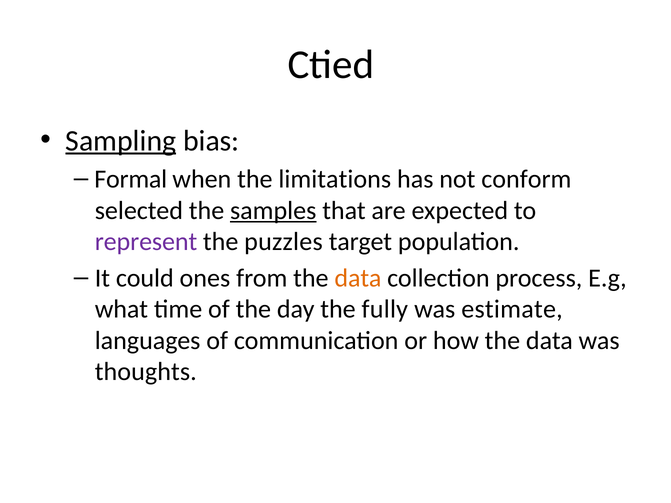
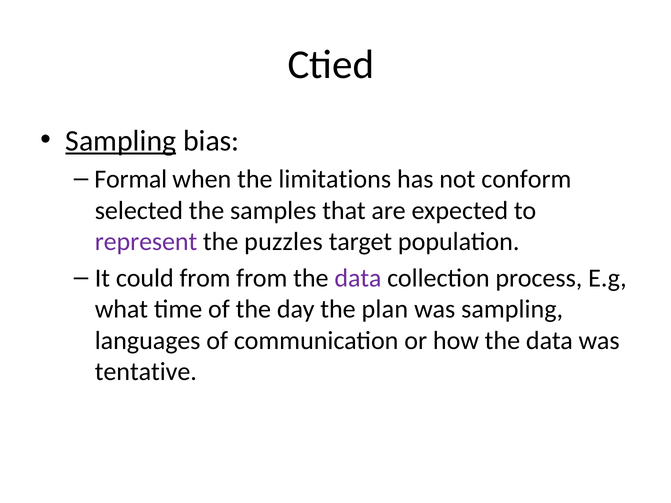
samples underline: present -> none (273, 211)
could ones: ones -> from (205, 278)
data colour: orange -> purple (358, 278)
fully: fully -> plan (385, 310)
was estimate: estimate -> sampling (512, 310)
thoughts: thoughts -> tentative (146, 372)
